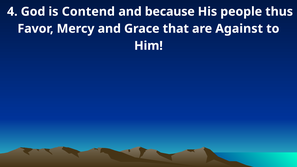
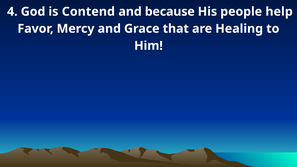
thus: thus -> help (279, 12)
Against: Against -> Healing (239, 29)
